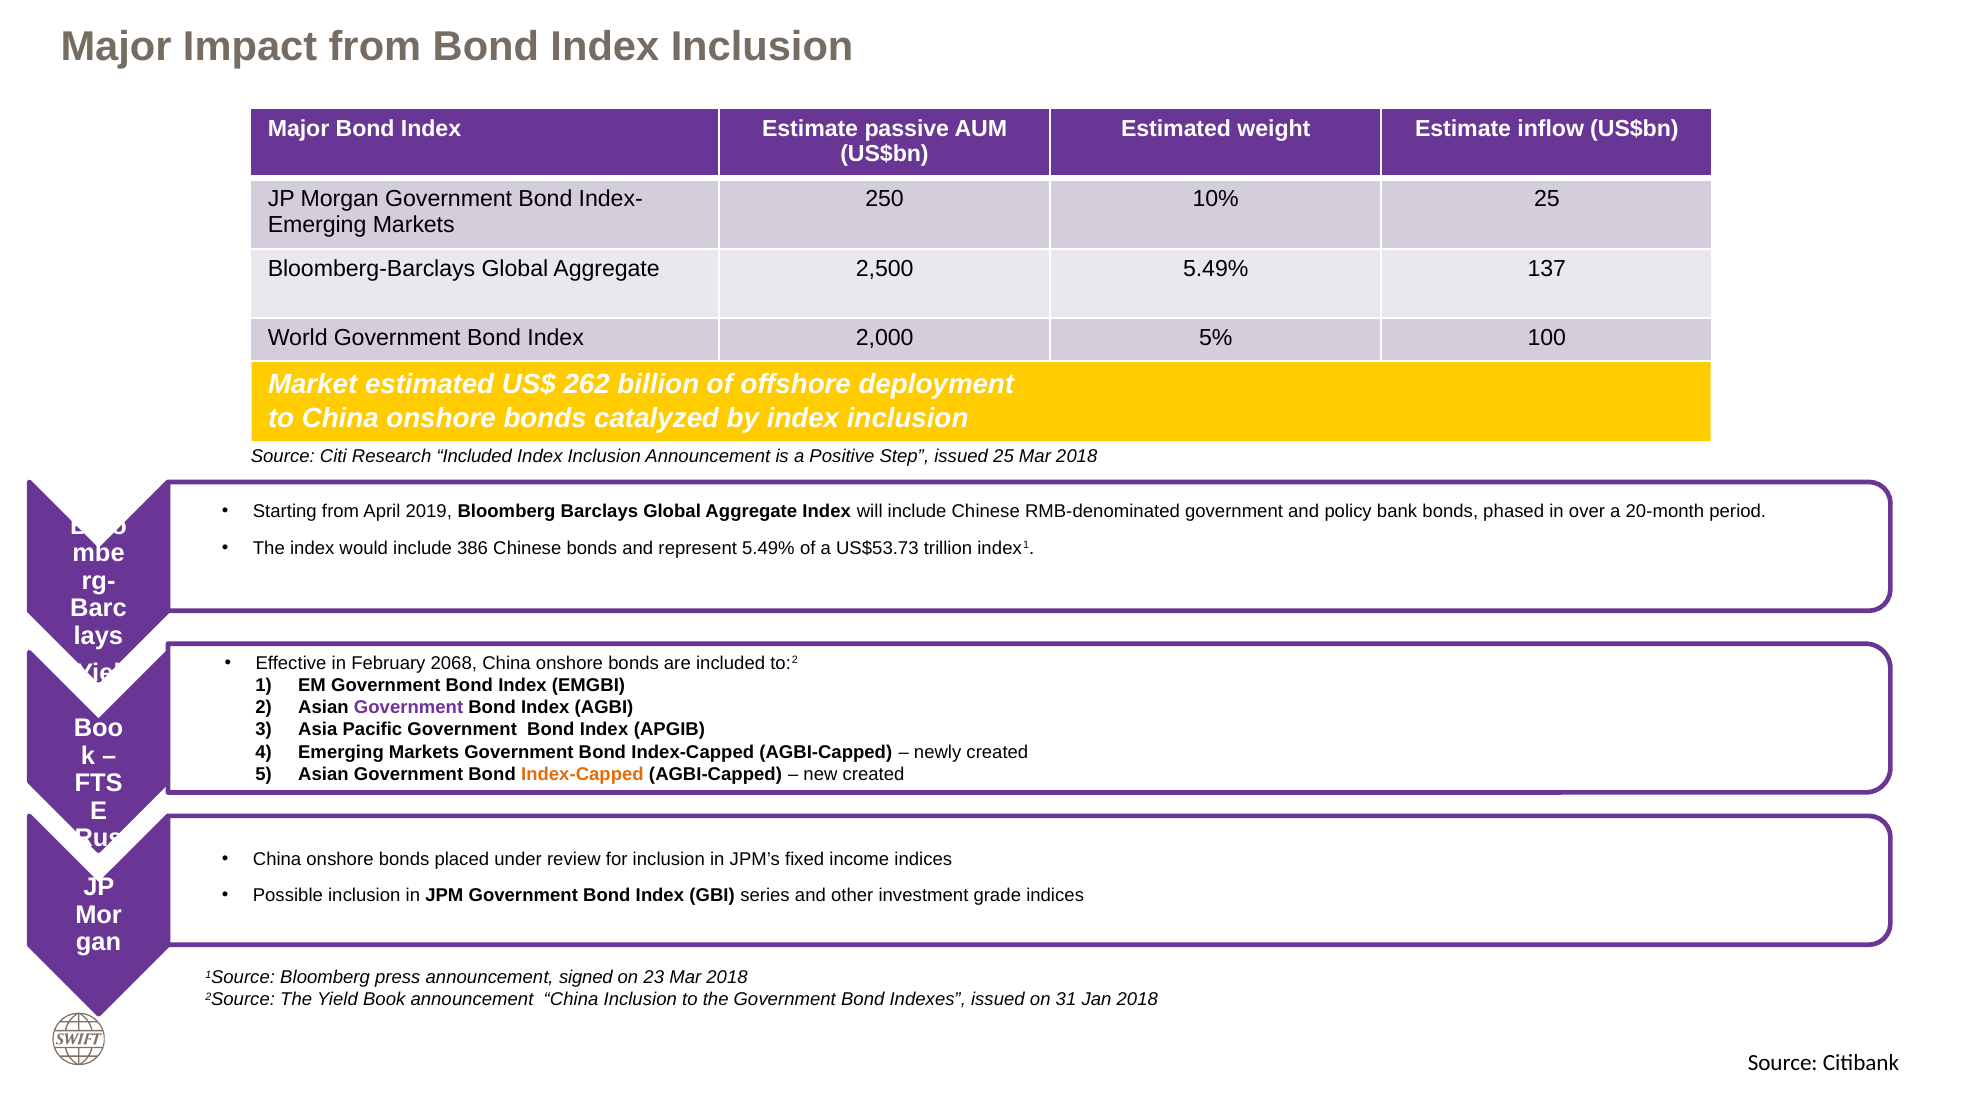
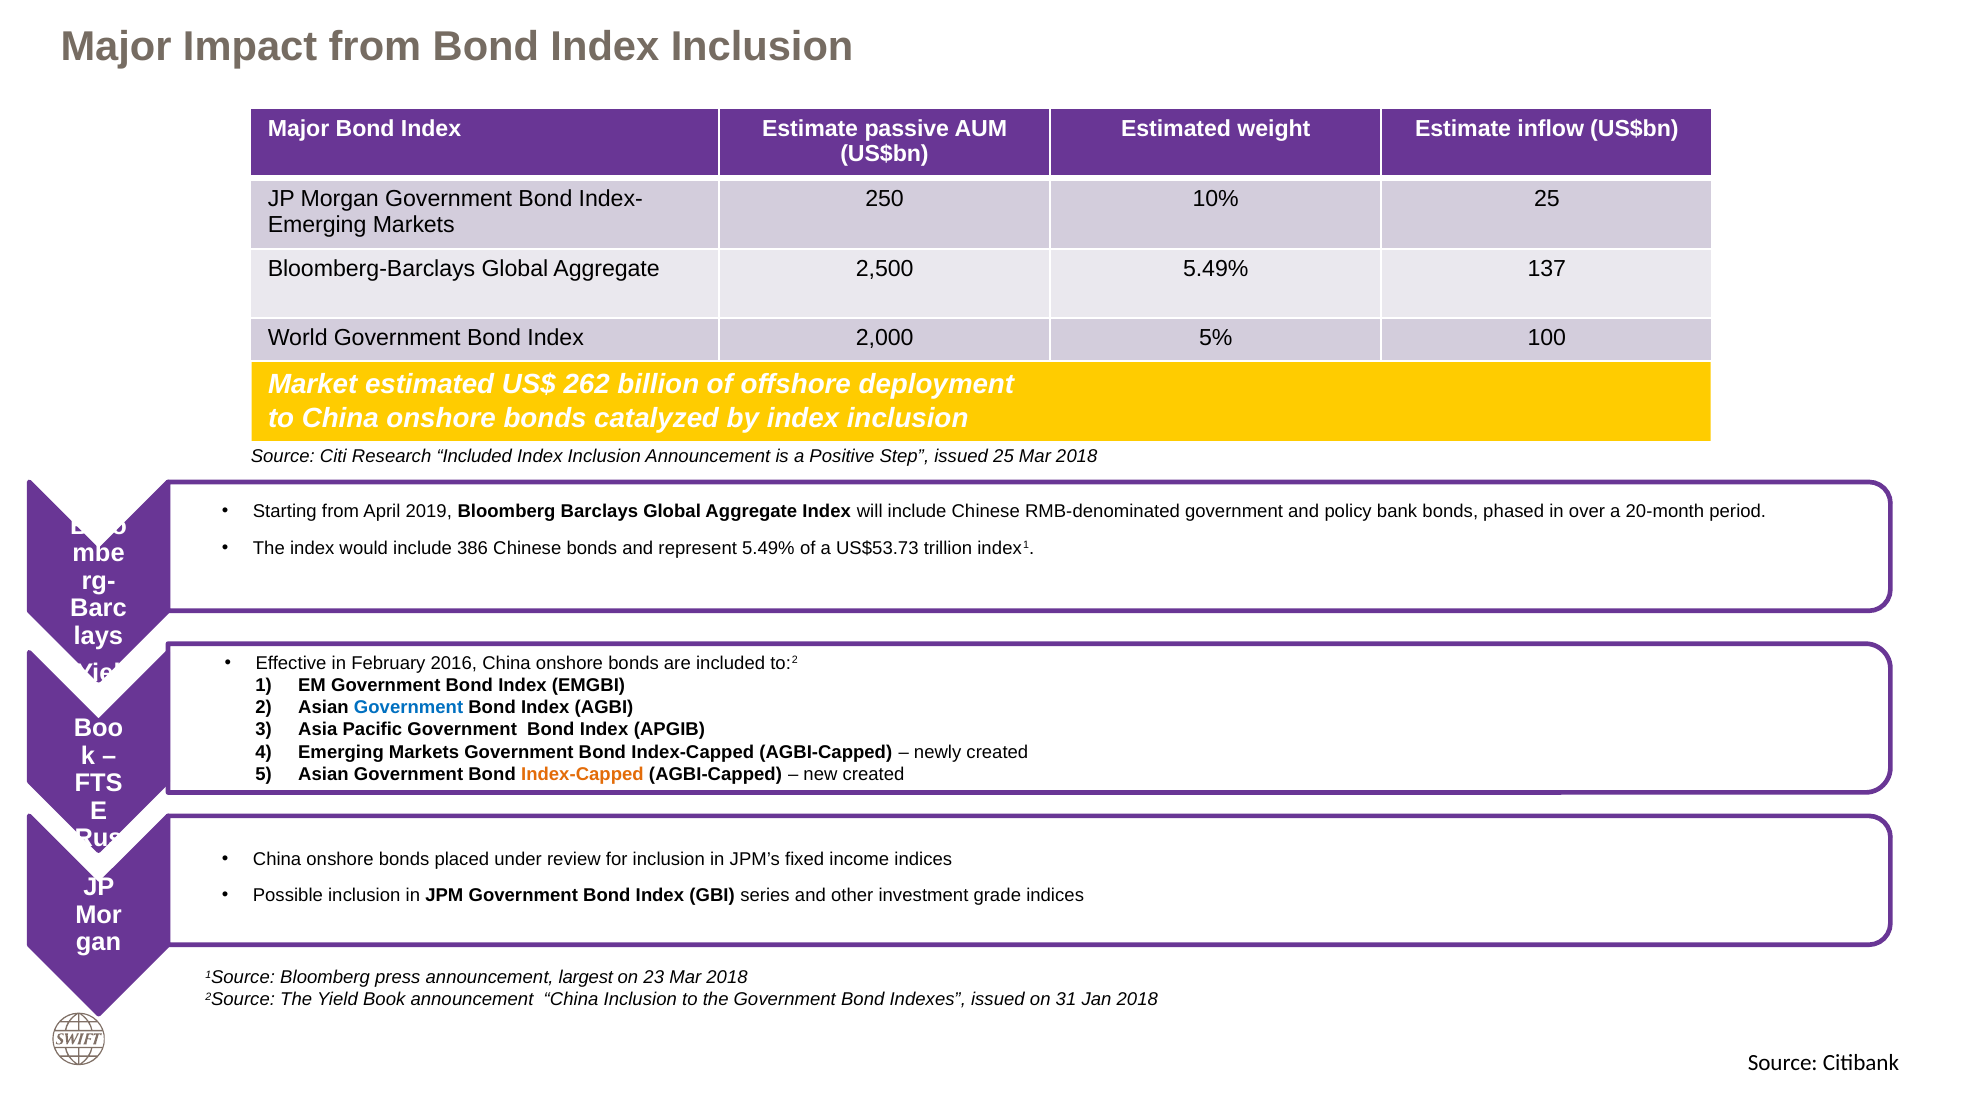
2068: 2068 -> 2016 (454, 663)
Government colour: purple -> blue (409, 708)
signed: signed -> largest (586, 978)
